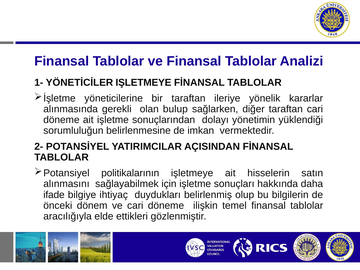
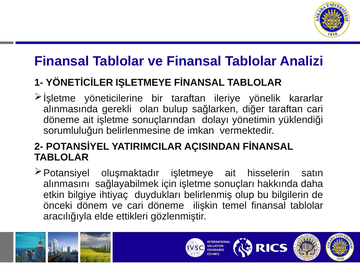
politikalarının: politikalarının -> oluşmaktadır (130, 173)
ifade: ifade -> etkin (54, 195)
